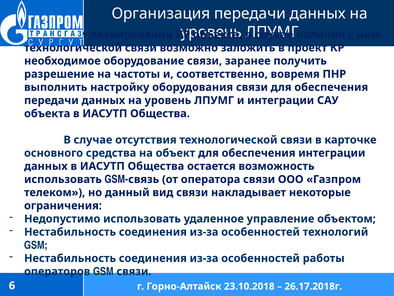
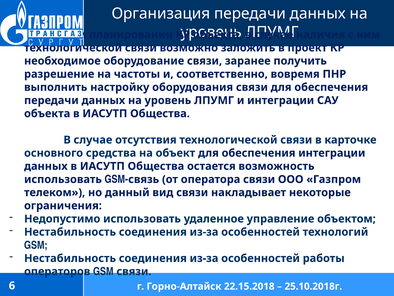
23.10.2018: 23.10.2018 -> 22.15.2018 (249, 286)
26.17.2018г: 26.17.2018г -> 25.10.2018г (313, 286)
